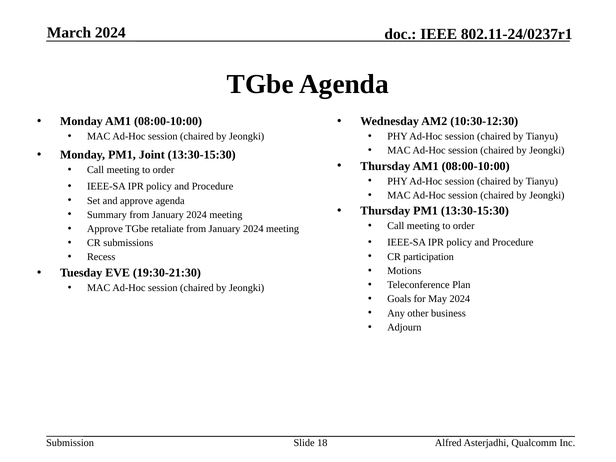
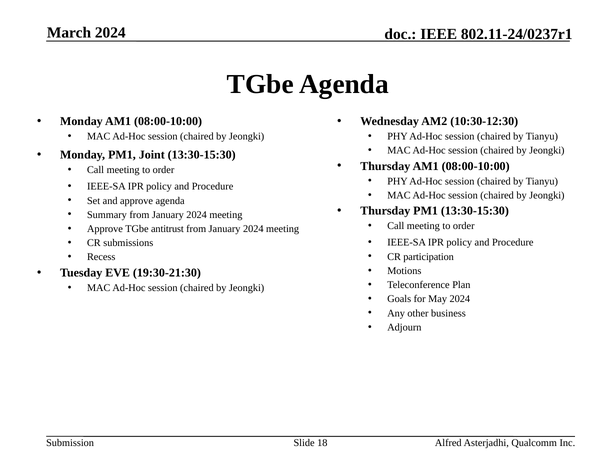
retaliate: retaliate -> antitrust (167, 229)
